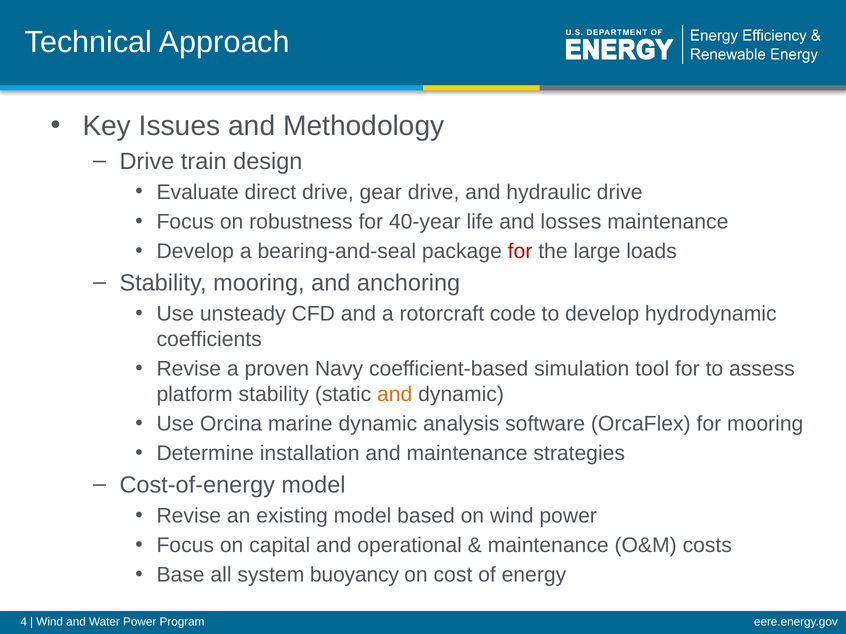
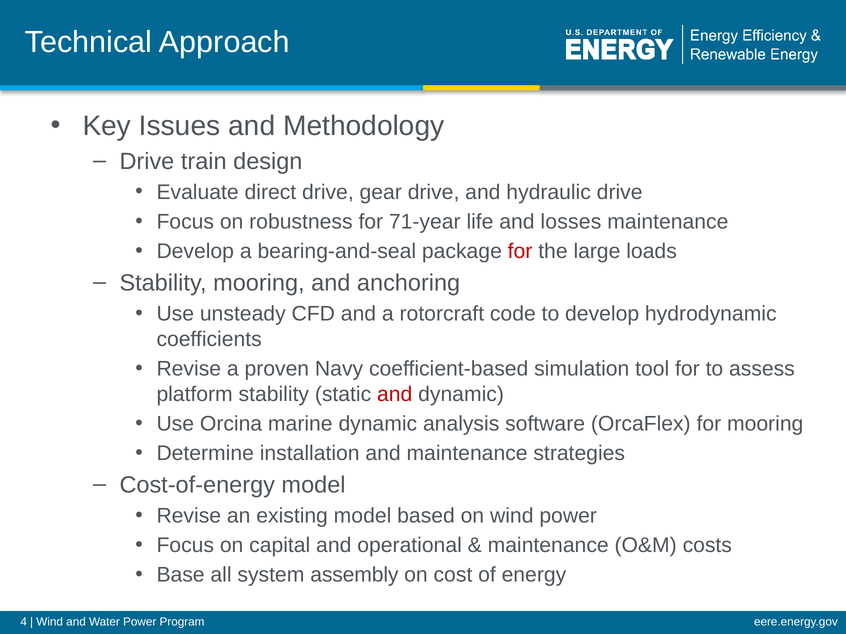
40-year: 40-year -> 71-year (425, 222)
and colour: orange -> red (395, 394)
buoyancy: buoyancy -> assembly (354, 575)
